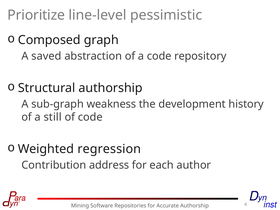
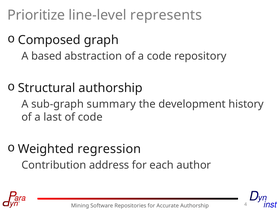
pessimistic: pessimistic -> represents (166, 15)
saved: saved -> based (46, 56)
weakness: weakness -> summary (111, 104)
still: still -> last (53, 117)
